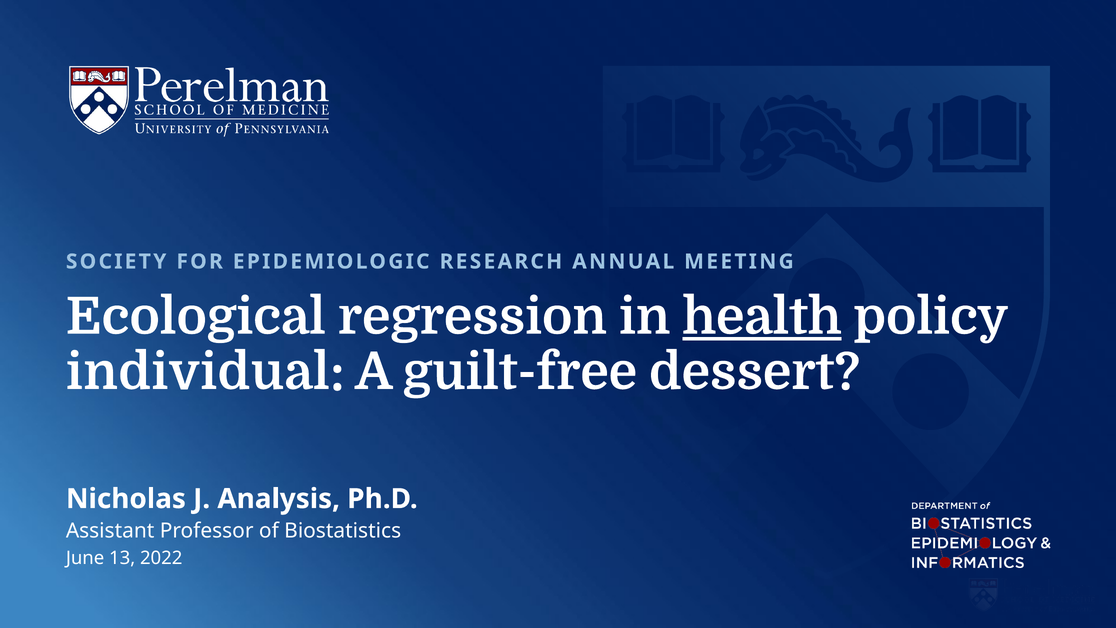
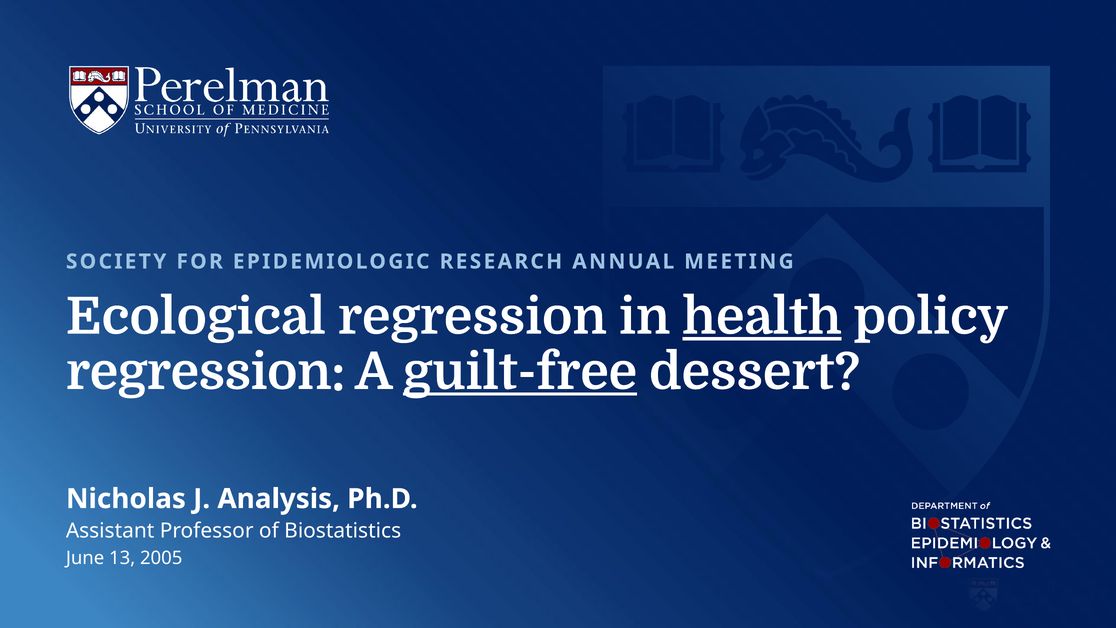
individual: individual -> regression (206, 372)
guilt-free underline: none -> present (520, 372)
2022: 2022 -> 2005 (161, 558)
